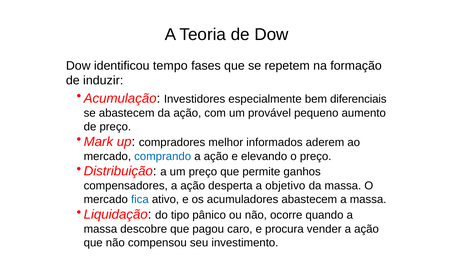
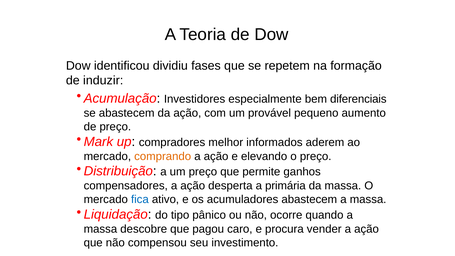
tempo: tempo -> dividiu (170, 66)
comprando colour: blue -> orange (163, 156)
objetivo: objetivo -> primária (285, 186)
